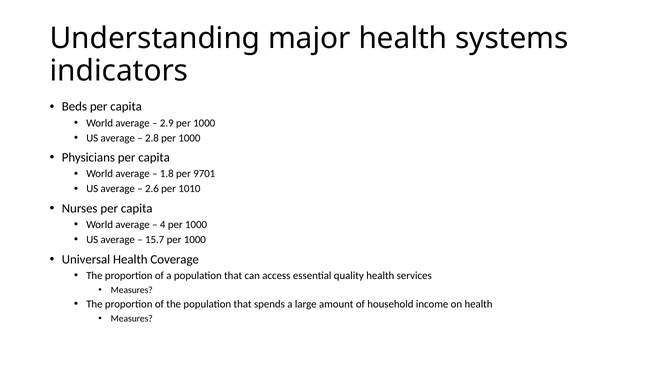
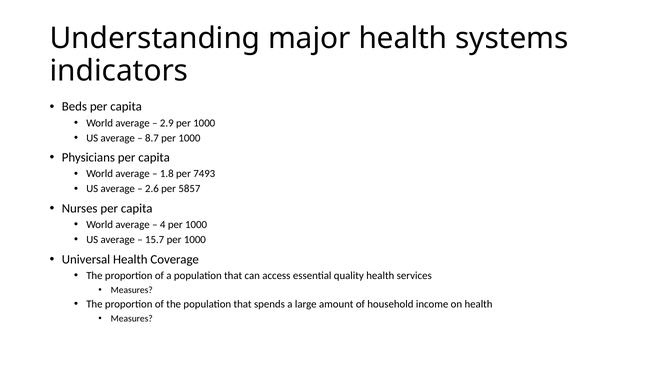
2.8: 2.8 -> 8.7 (152, 138)
9701: 9701 -> 7493 (204, 174)
1010: 1010 -> 5857 (189, 189)
